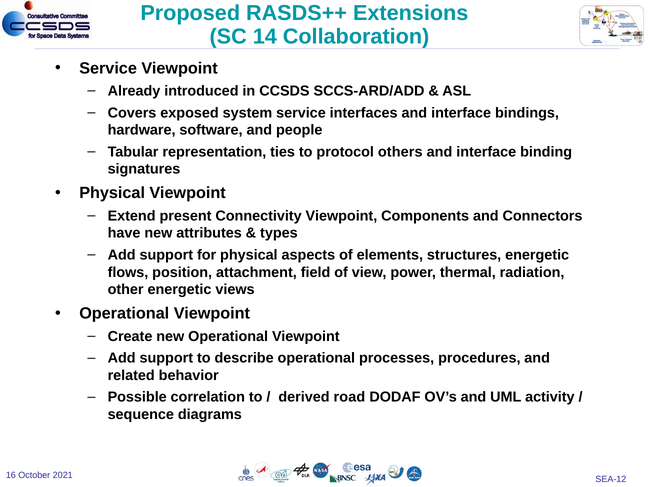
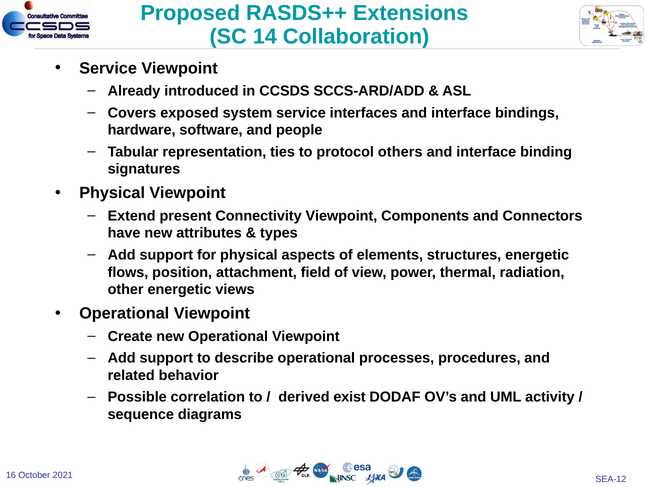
road: road -> exist (350, 397)
